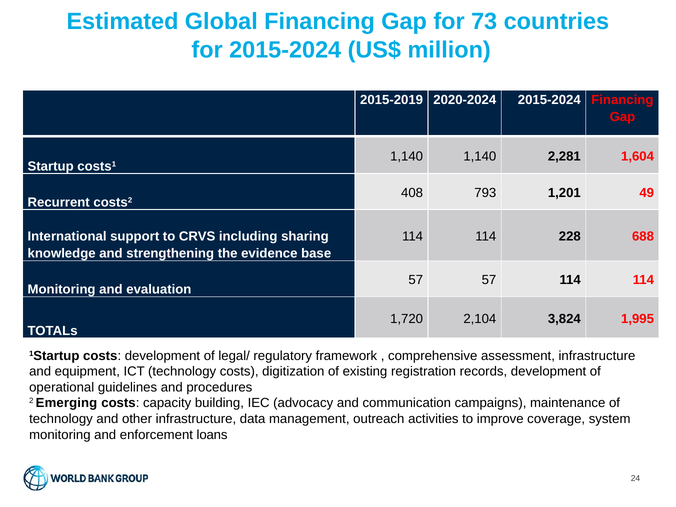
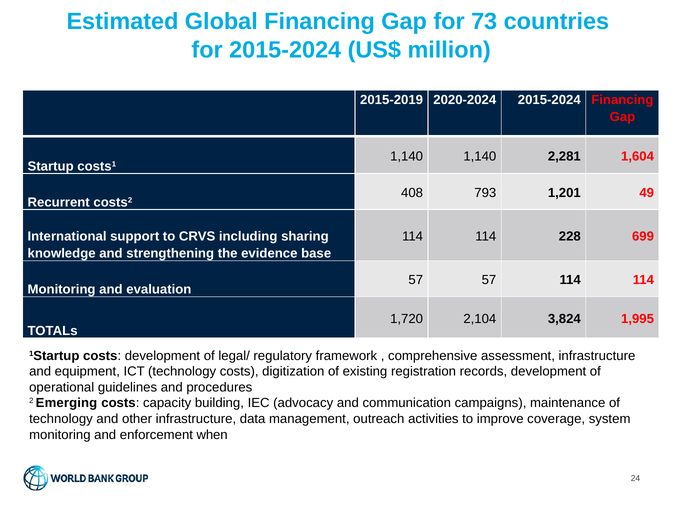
688: 688 -> 699 (643, 236)
loans: loans -> when (212, 435)
